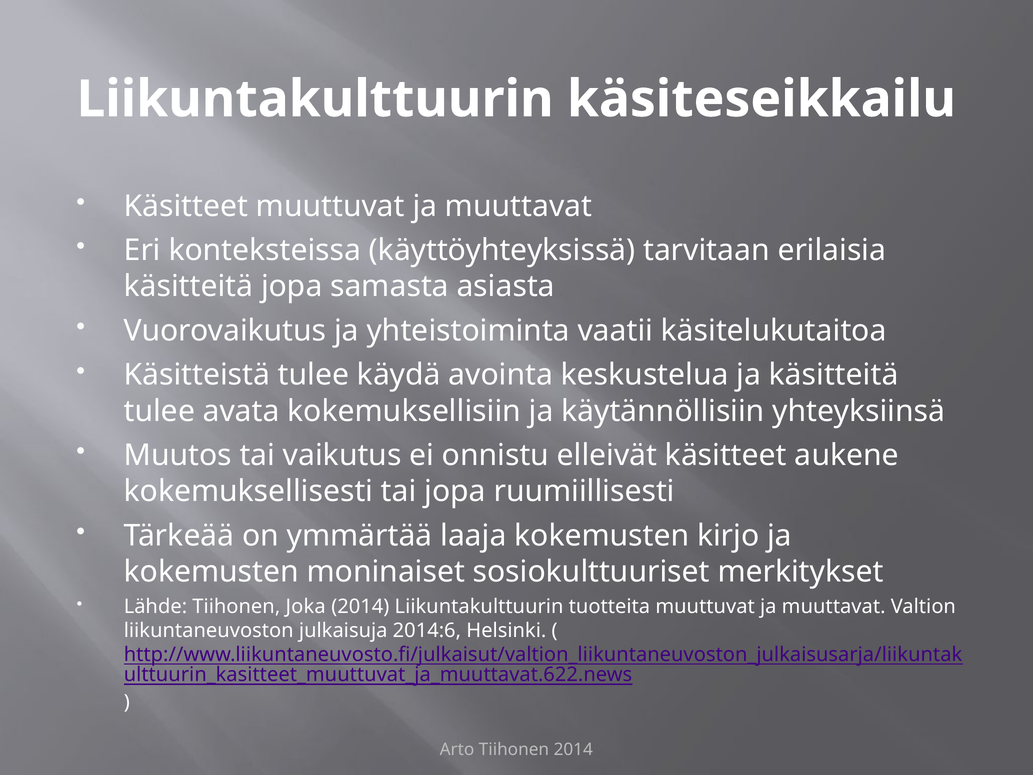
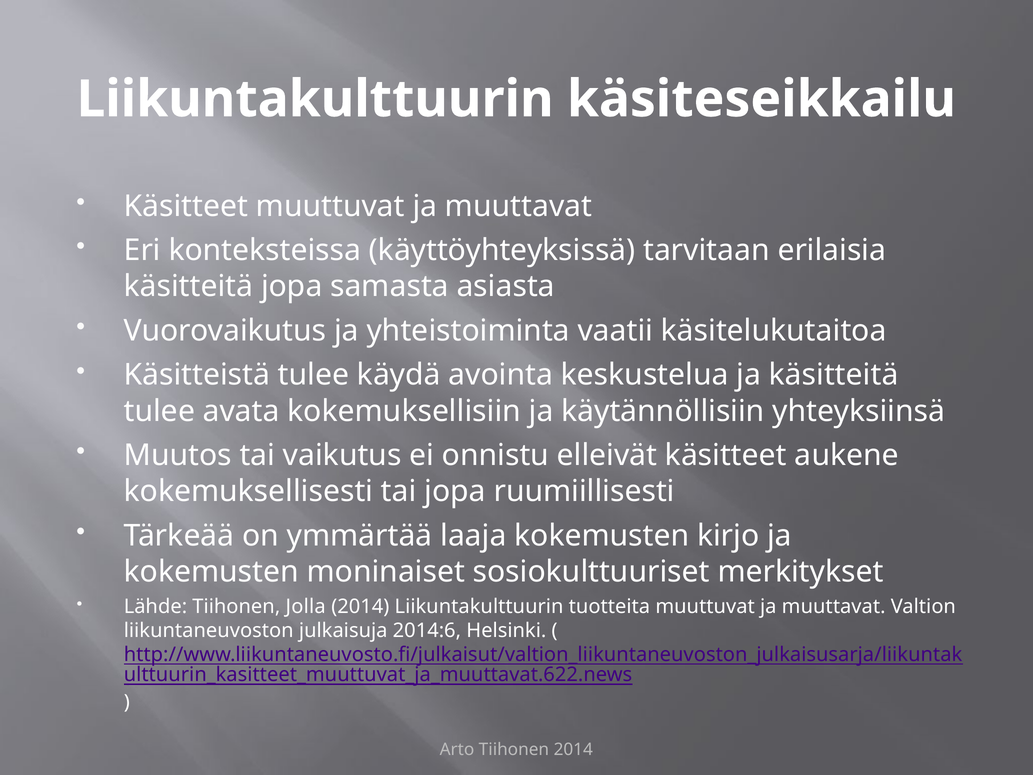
Joka: Joka -> Jolla (306, 606)
